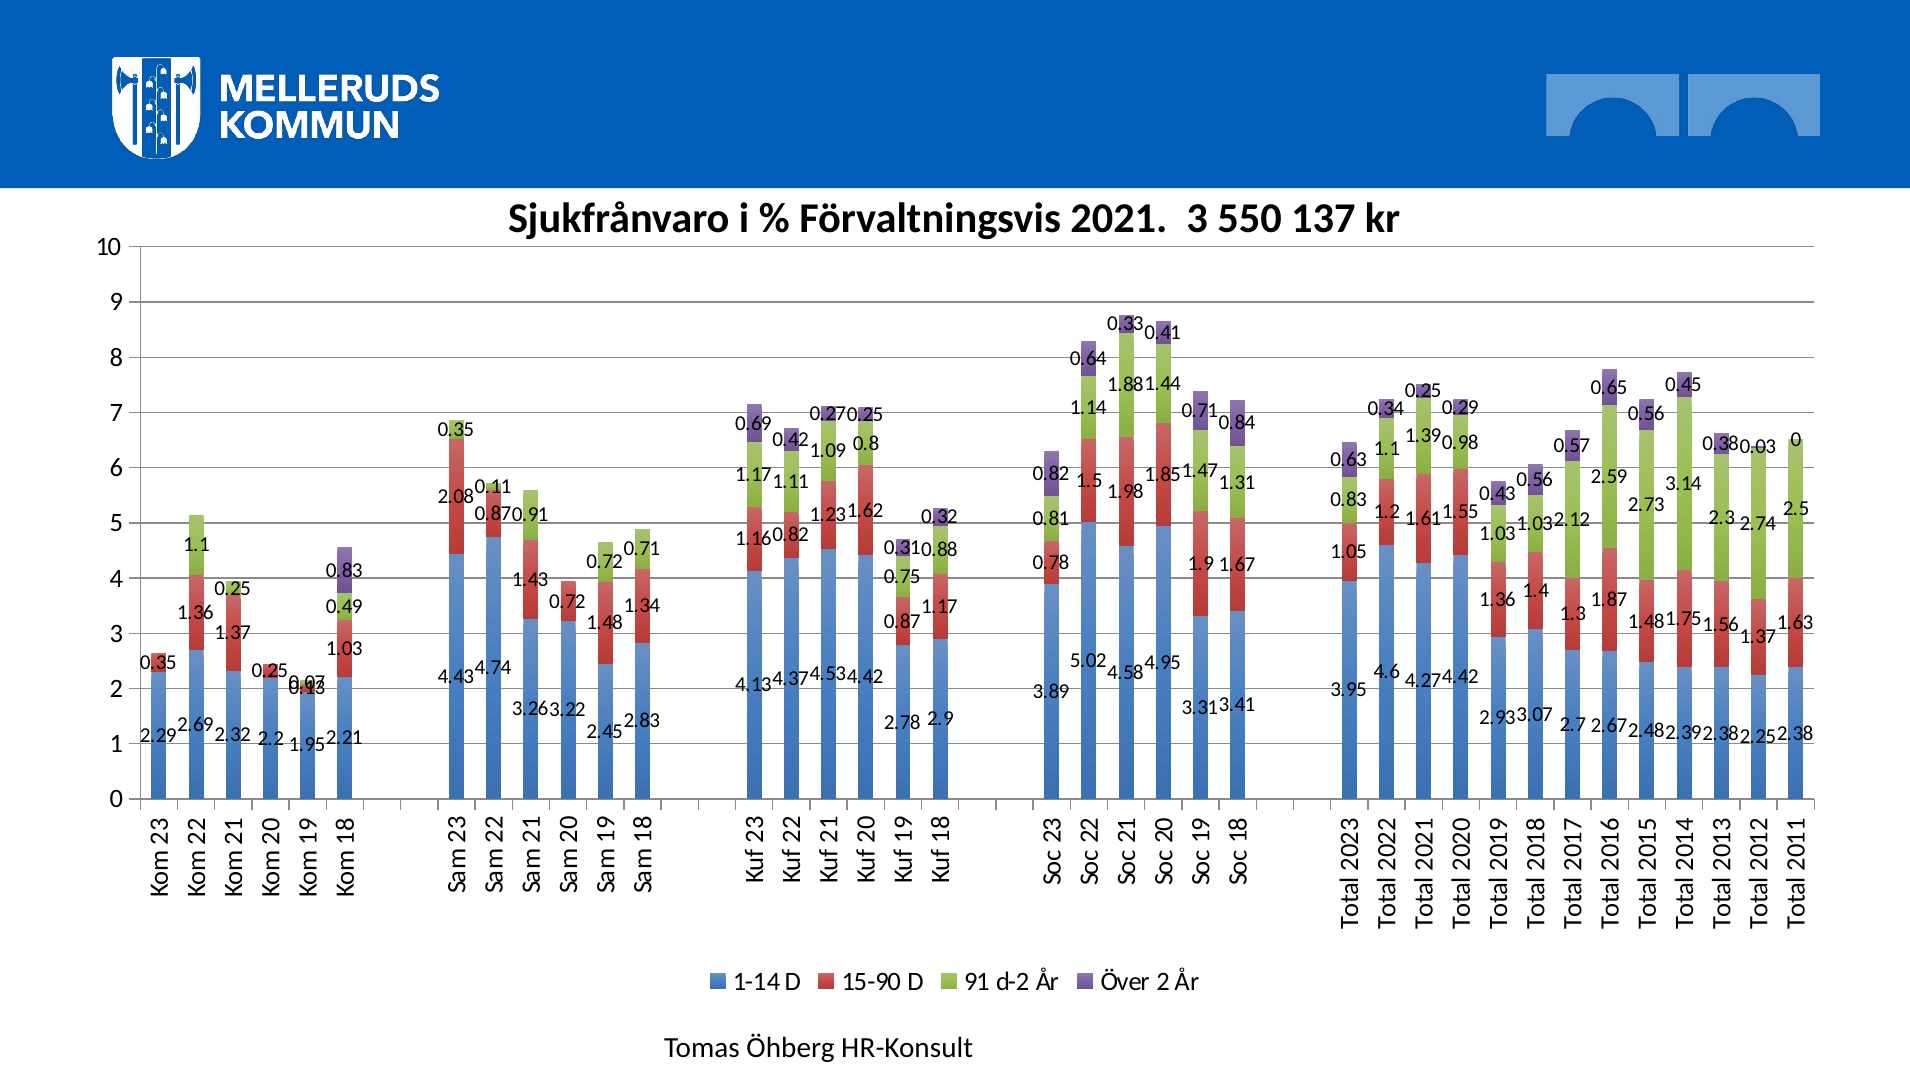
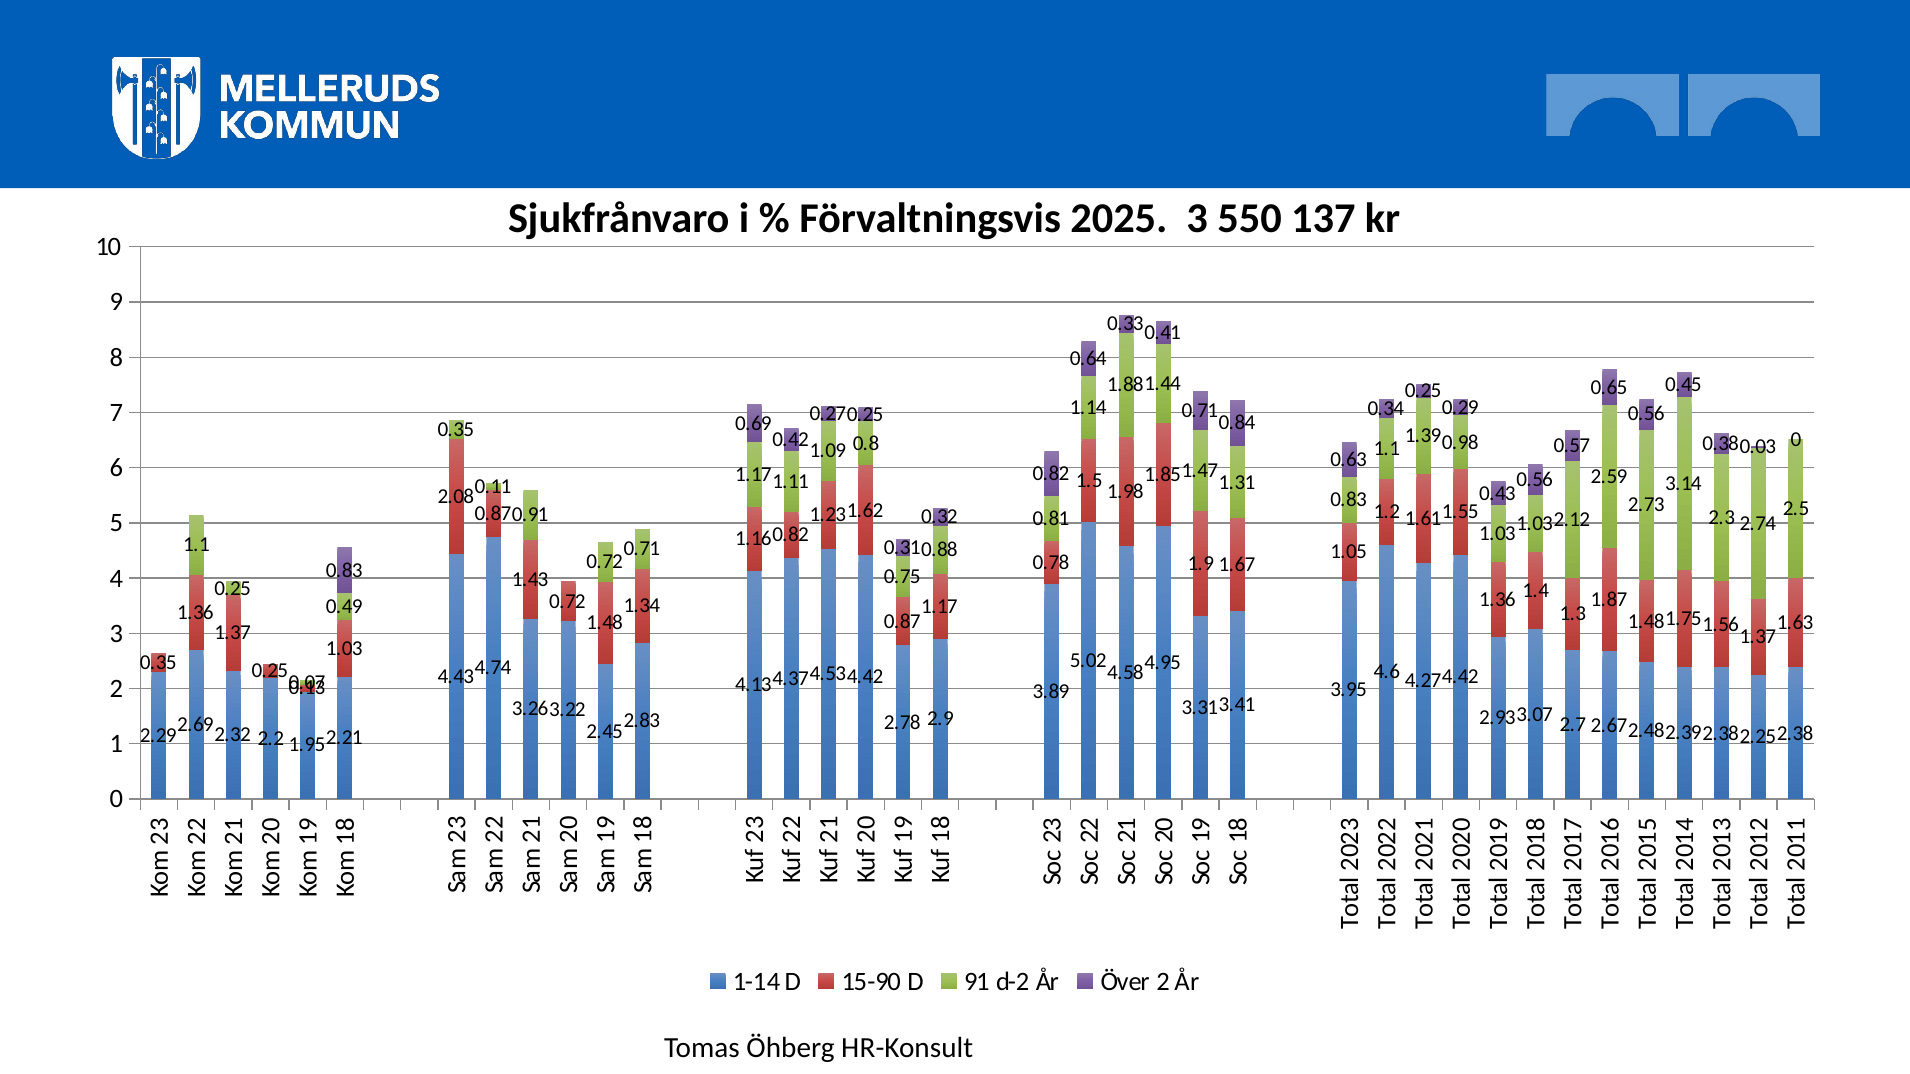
2021: 2021 -> 2025 (1119, 219)
